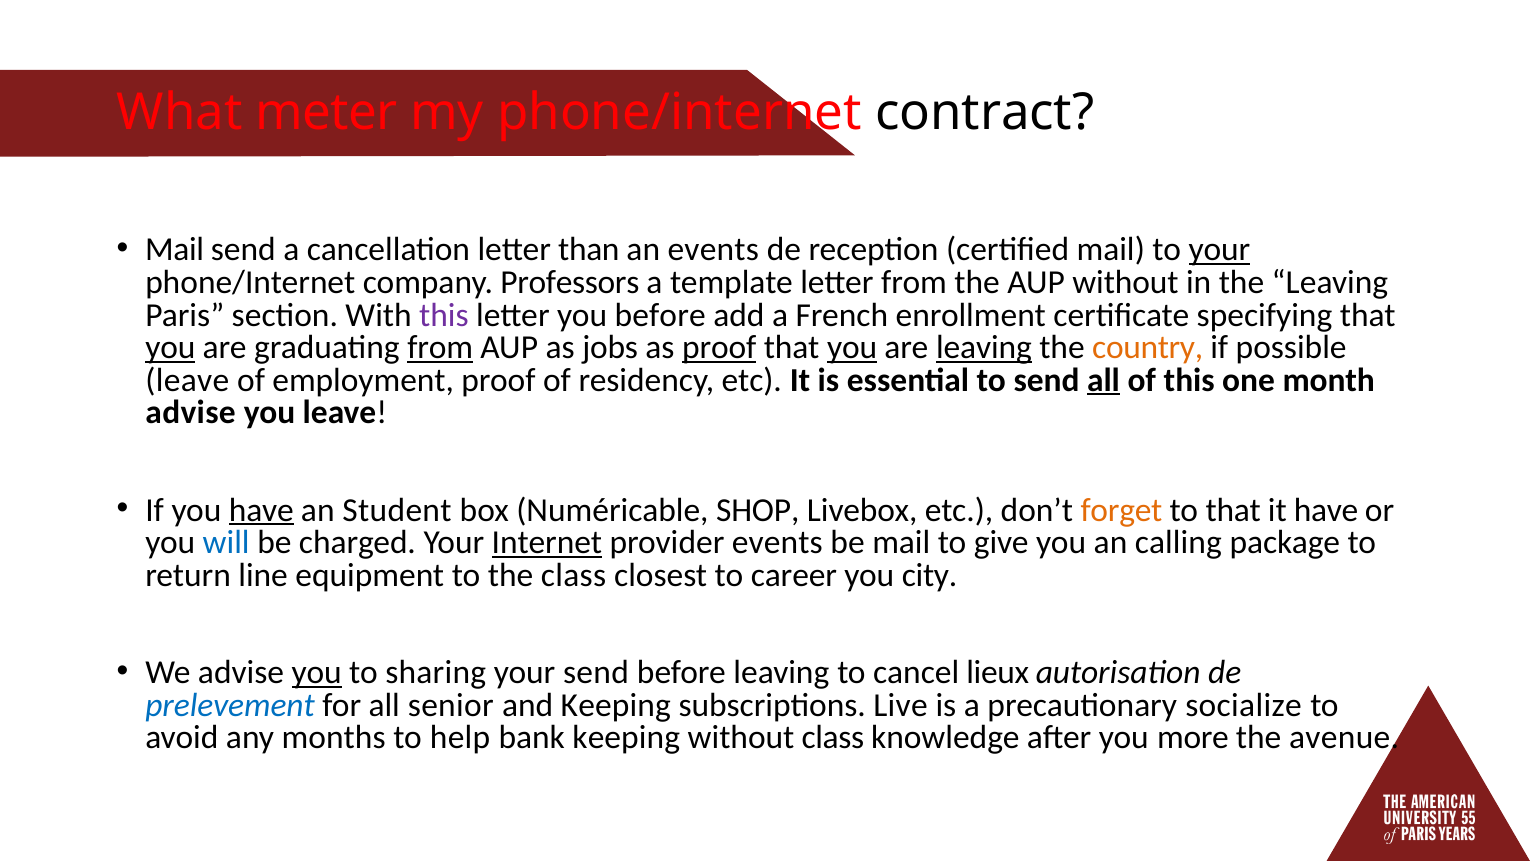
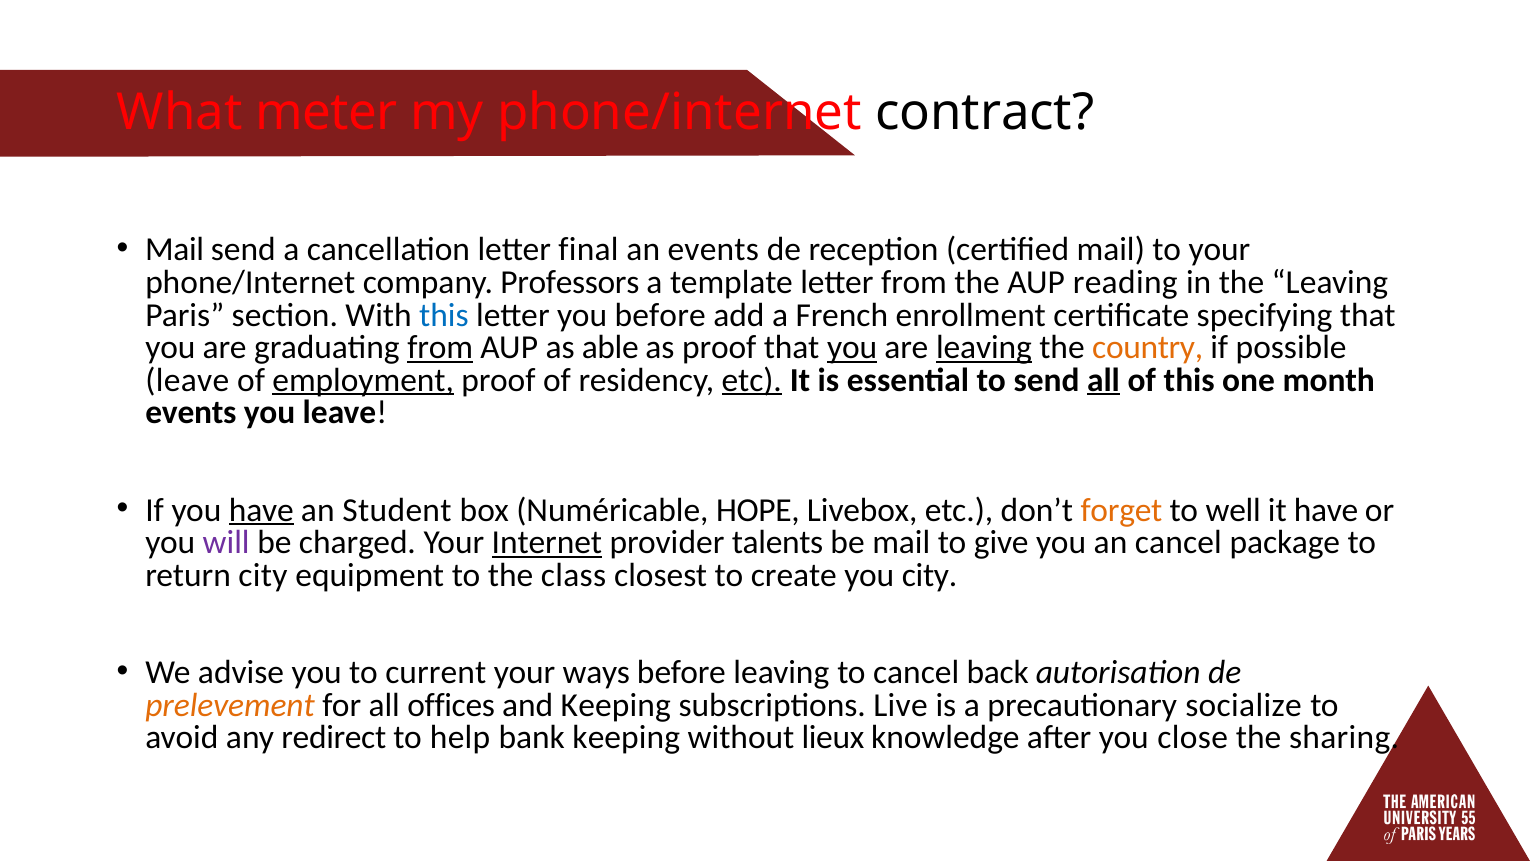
than: than -> final (589, 250)
your underline: present -> none (1219, 250)
AUP without: without -> reading (1125, 282)
this colour: purple -> blue (444, 315)
you underline: present -> none (170, 347)
jobs: jobs -> able (610, 347)
proof underline: present -> none (719, 347)
employment underline: none -> present (363, 380)
etc underline: none -> present (752, 380)
advise: advise -> events (191, 412)
SHOP: SHOP -> HOPE (758, 510)
to that: that -> well (1233, 510)
will colour: blue -> purple (226, 542)
provider events: events -> talents (778, 542)
an calling: calling -> cancel (1178, 542)
return line: line -> city (263, 575)
career: career -> create (794, 575)
you underline: present -> none (317, 672)
sharing: sharing -> current (436, 672)
your send: send -> ways (596, 672)
lieux: lieux -> back (998, 672)
prelevement colour: blue -> orange (230, 705)
senior: senior -> offices (451, 705)
months: months -> redirect (334, 737)
without class: class -> lieux (833, 737)
more: more -> close (1193, 737)
avenue: avenue -> sharing (1344, 737)
